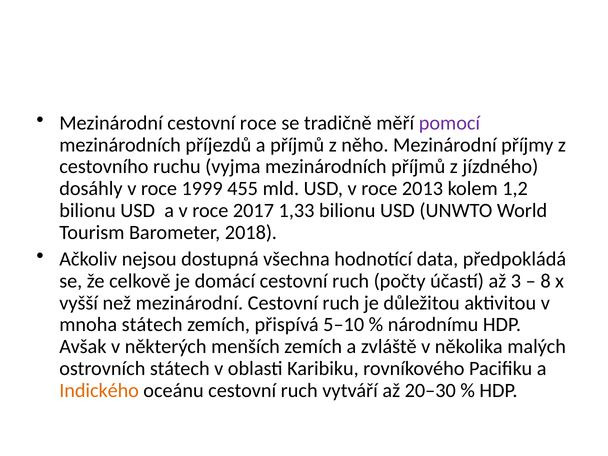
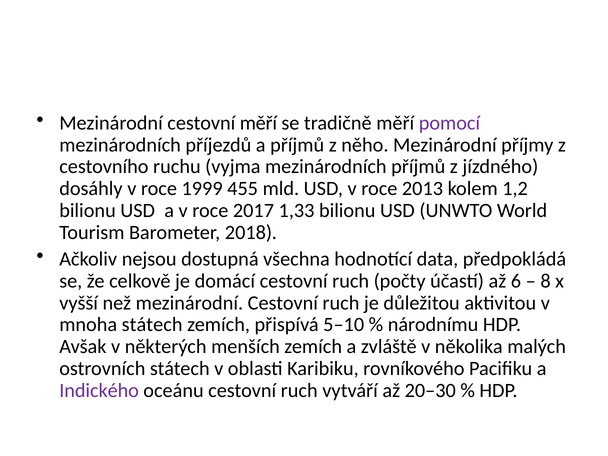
cestovní roce: roce -> měří (258, 123)
3: 3 -> 6 (516, 281)
Indického colour: orange -> purple (99, 390)
